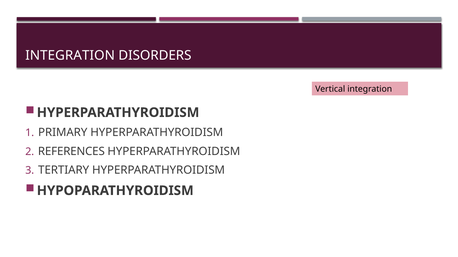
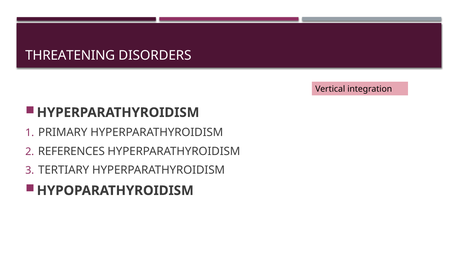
INTEGRATION: INTEGRATION -> THREATENING (70, 56)
